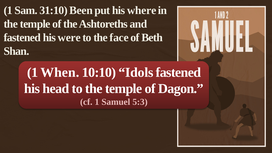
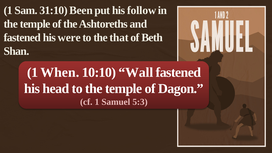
where: where -> follow (142, 10)
face: face -> that (119, 38)
Idols: Idols -> Wall (136, 72)
